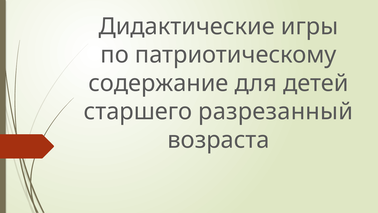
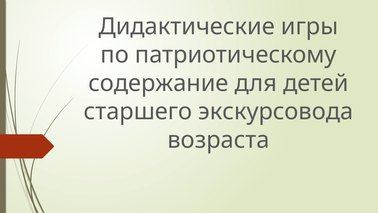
разрезанный: разрезанный -> экскурсовода (276, 111)
